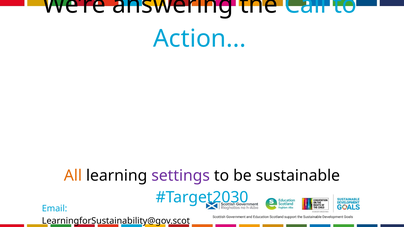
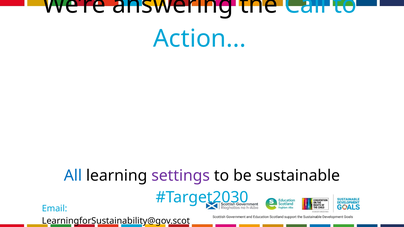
All colour: orange -> blue (73, 176)
